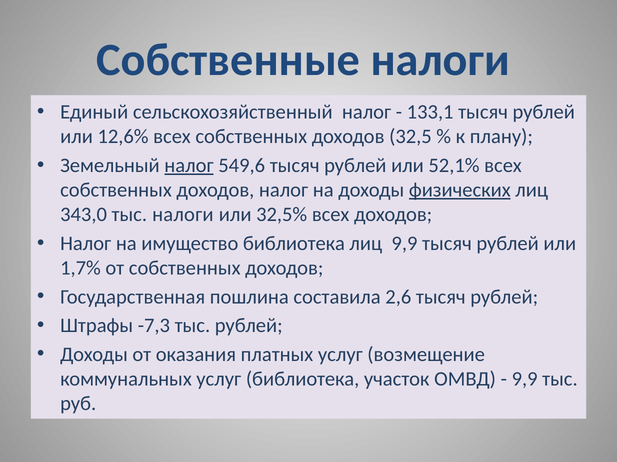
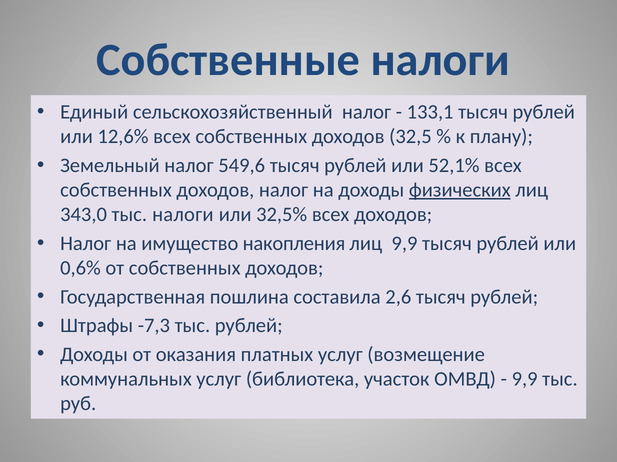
налог underline: present -> none (189, 166)
имущество библиотека: библиотека -> накопления (294, 244)
1,7%: 1,7% -> 0,6% (80, 268)
